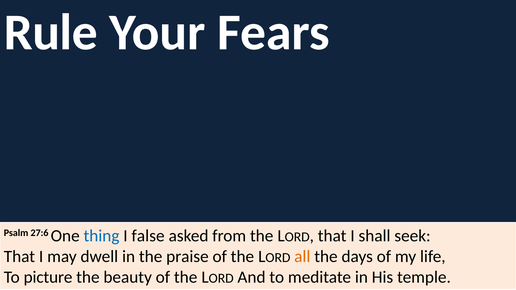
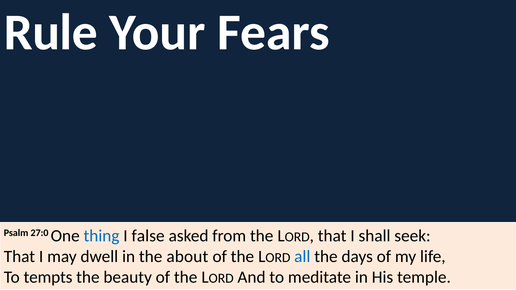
27:6: 27:6 -> 27:0 (39, 233)
praise: praise -> about (187, 257)
all colour: orange -> blue (302, 257)
picture: picture -> tempts (48, 277)
